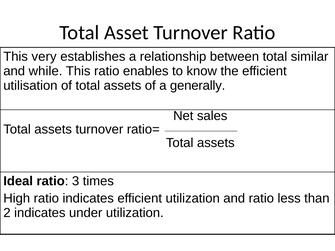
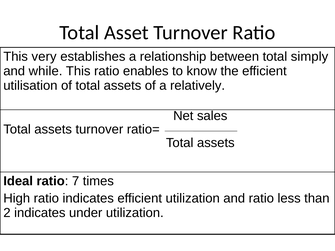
similar: similar -> simply (310, 57)
generally: generally -> relatively (198, 86)
3: 3 -> 7 (76, 181)
